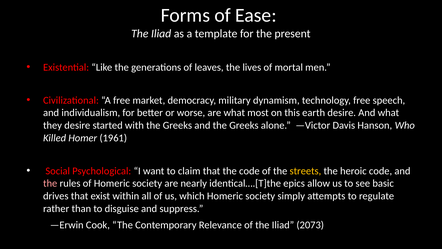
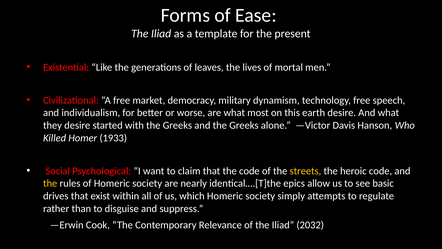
1961: 1961 -> 1933 (113, 138)
the colour: pink -> yellow (50, 183)
2073: 2073 -> 2032 (310, 225)
